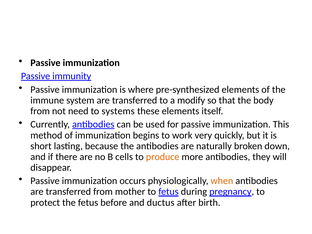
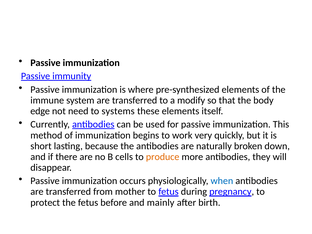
from: from -> edge (40, 111)
when colour: orange -> blue (222, 181)
ductus: ductus -> mainly (161, 203)
